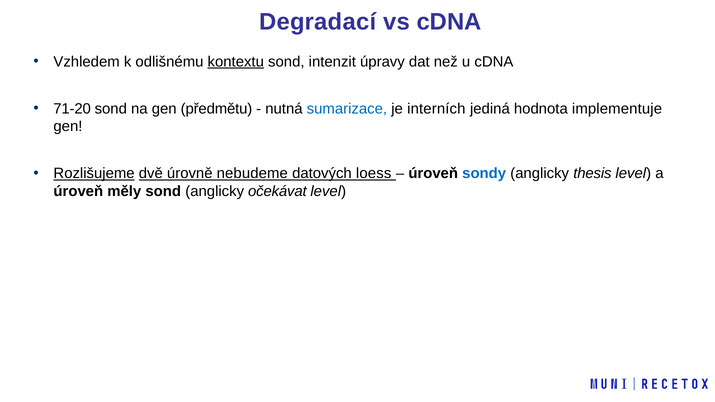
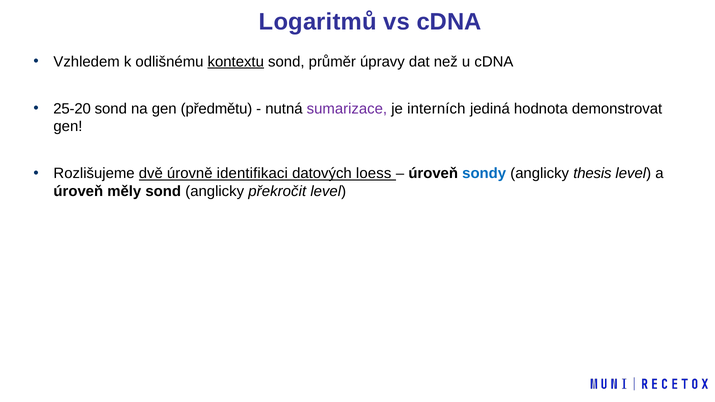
Degradací: Degradací -> Logaritmů (318, 22)
intenzit: intenzit -> průměr (332, 62)
71-20: 71-20 -> 25-20 (72, 109)
sumarizace colour: blue -> purple (347, 109)
implementuje: implementuje -> demonstrovat (617, 109)
Rozlišujeme underline: present -> none (94, 174)
nebudeme: nebudeme -> identifikaci (252, 174)
očekávat: očekávat -> překročit (277, 191)
